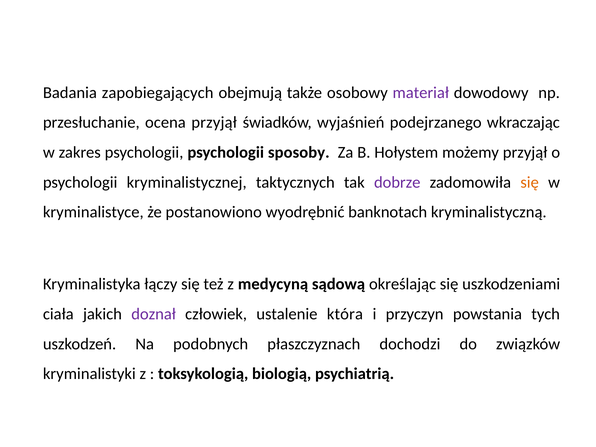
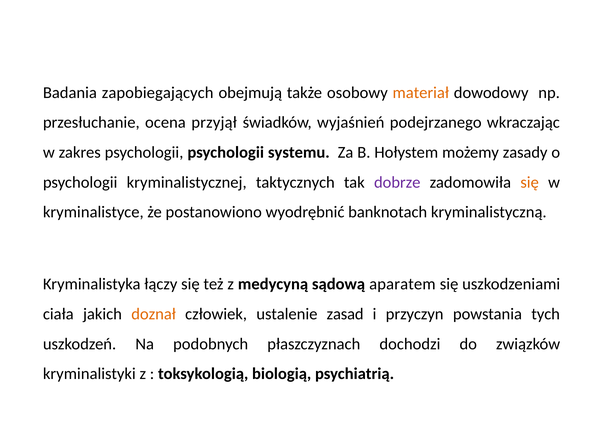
materiał colour: purple -> orange (421, 93)
sposoby: sposoby -> systemu (299, 152)
możemy przyjął: przyjął -> zasady (525, 152)
określając: określając -> aparatem (402, 284)
doznał colour: purple -> orange (154, 314)
która: która -> zasad (345, 314)
